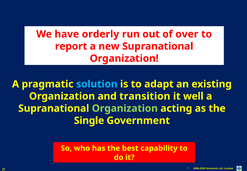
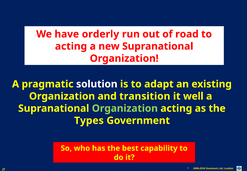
over: over -> road (187, 34)
report: report -> acting (71, 46)
solution colour: light blue -> white (97, 84)
Single: Single -> Types (89, 121)
